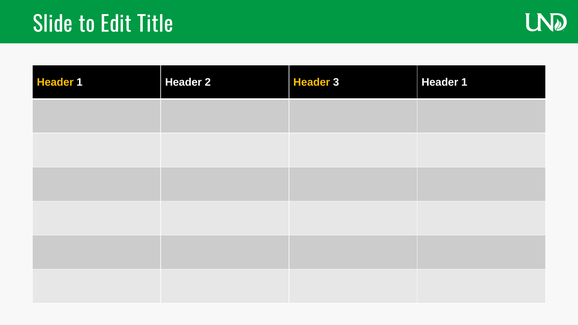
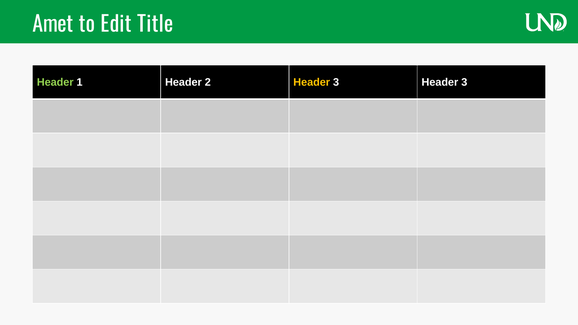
Slide: Slide -> Amet (53, 25)
Header colour: yellow -> light green (55, 82)
3 Header 1: 1 -> 3 (464, 82)
